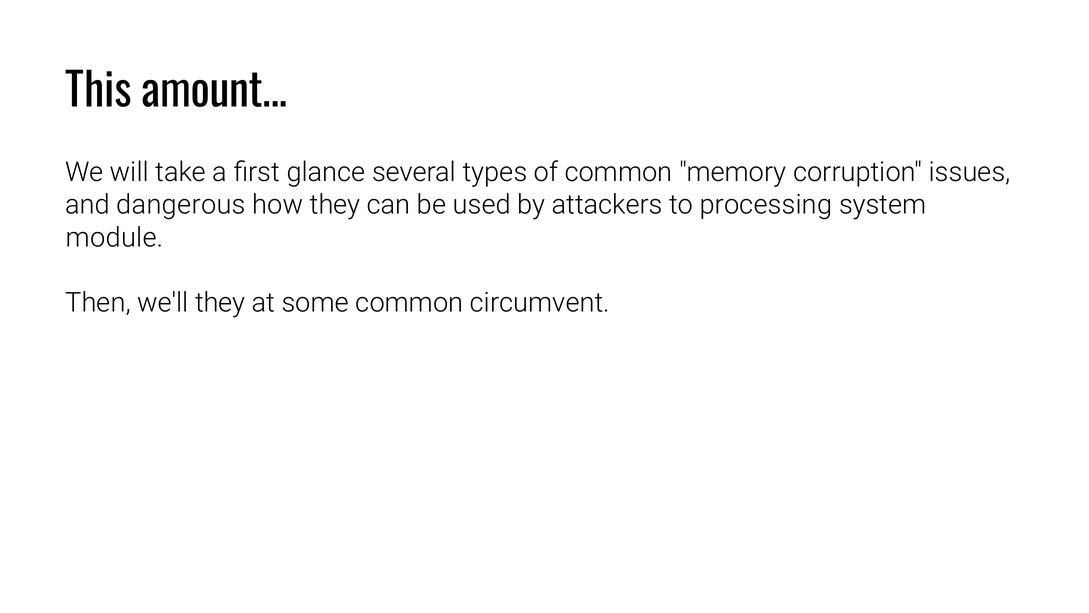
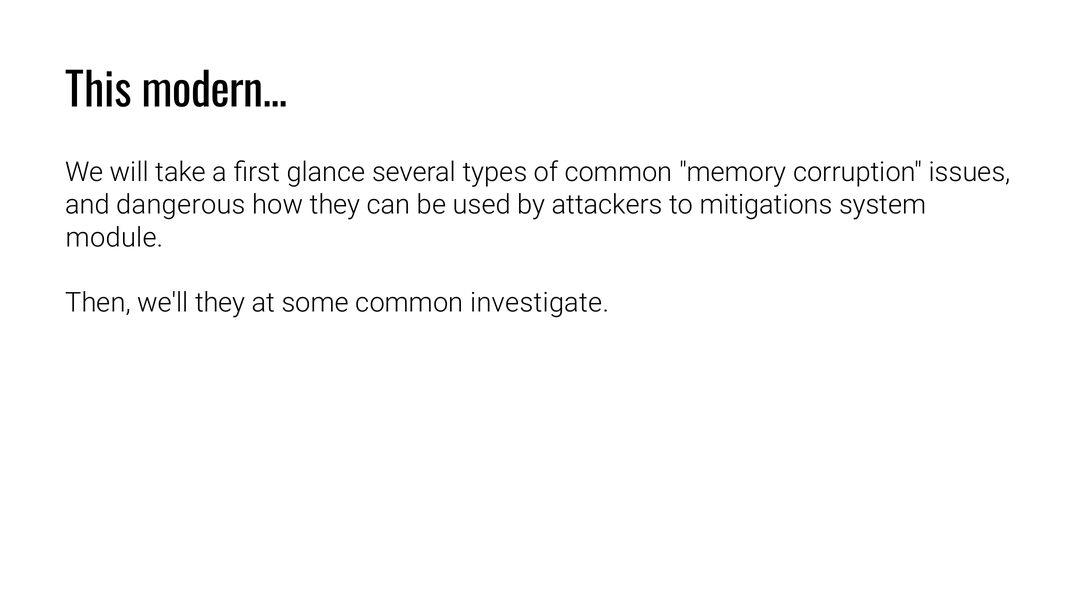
amount: amount -> modern (215, 92)
processing: processing -> mitigations (766, 205)
circumvent: circumvent -> investigate (540, 303)
